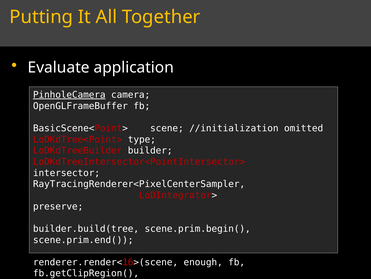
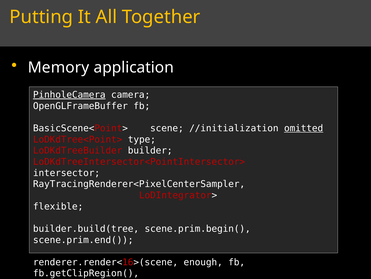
Evaluate: Evaluate -> Memory (59, 67)
omitted underline: none -> present (304, 128)
preserve: preserve -> flexible (58, 206)
